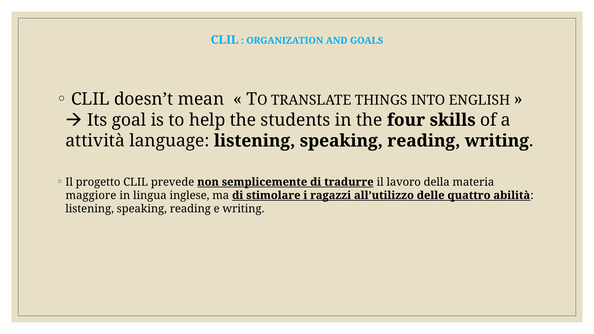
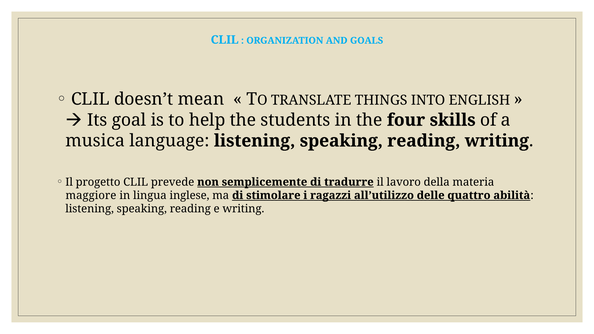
attività: attività -> musica (95, 141)
